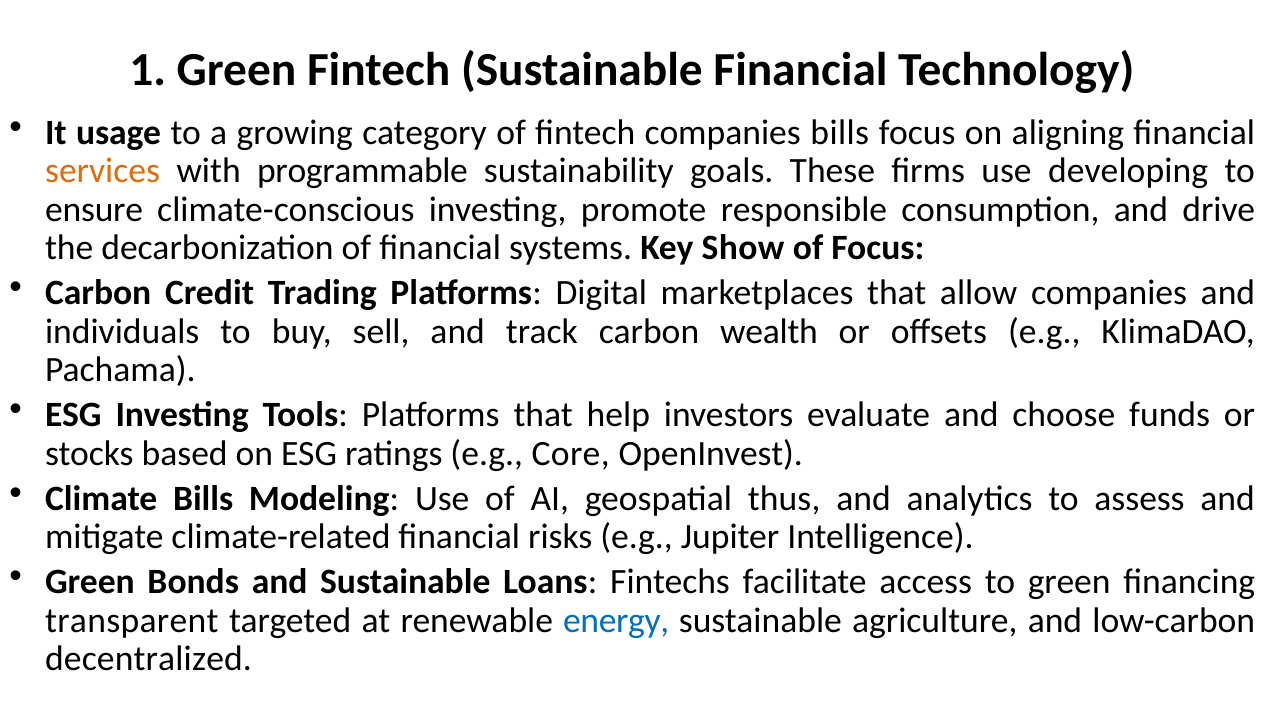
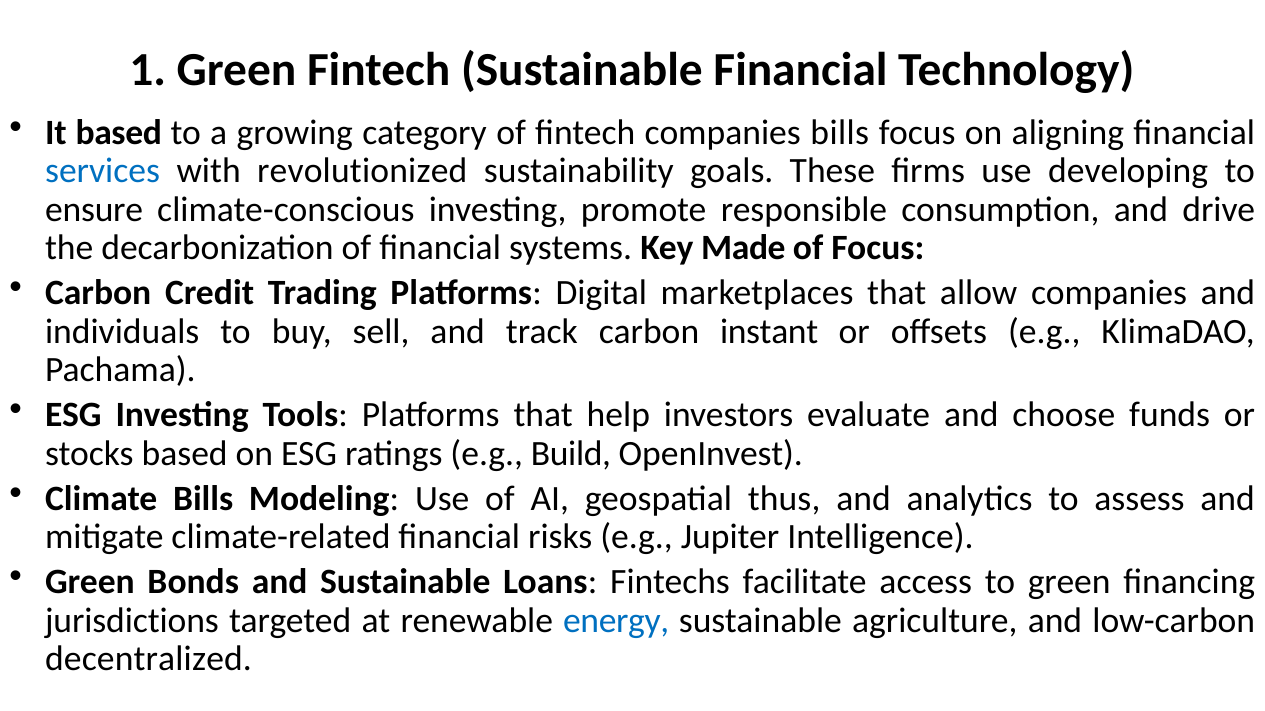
It usage: usage -> based (119, 133)
services colour: orange -> blue (103, 171)
programmable: programmable -> revolutionized (362, 171)
Show: Show -> Made (743, 248)
wealth: wealth -> instant (769, 332)
Core: Core -> Build (571, 454)
transparent: transparent -> jurisdictions (132, 621)
